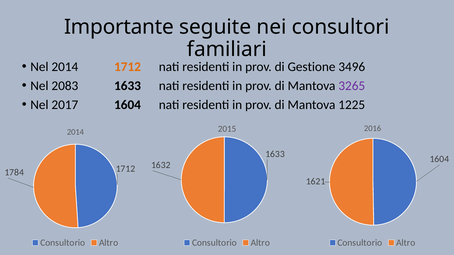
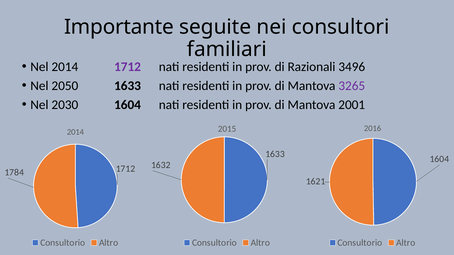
1712 colour: orange -> purple (128, 67)
Gestione: Gestione -> Razionali (312, 67)
2083: 2083 -> 2050 (65, 86)
2017: 2017 -> 2030 (65, 105)
1225: 1225 -> 2001 (352, 105)
